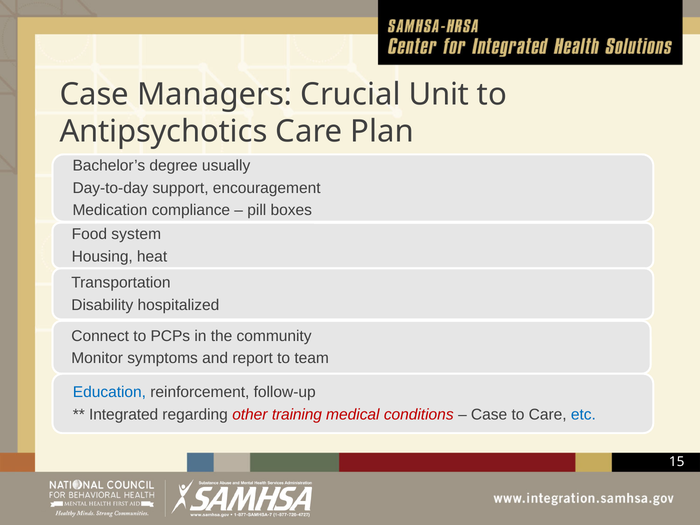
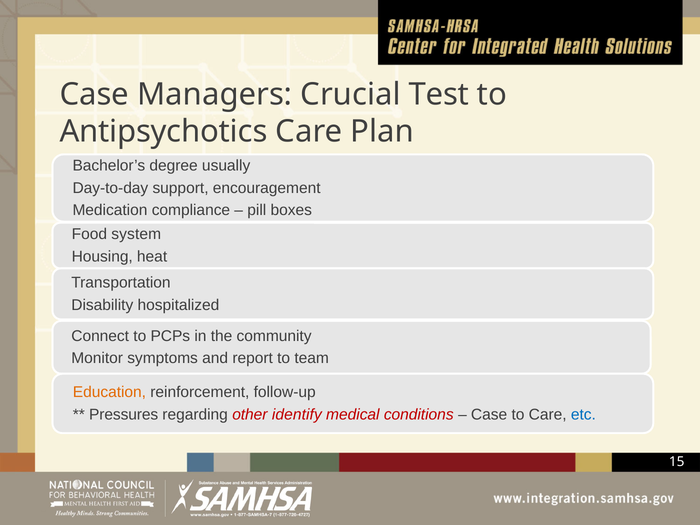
Unit: Unit -> Test (439, 94)
Education colour: blue -> orange (109, 392)
Integrated: Integrated -> Pressures (124, 414)
training: training -> identify (297, 414)
